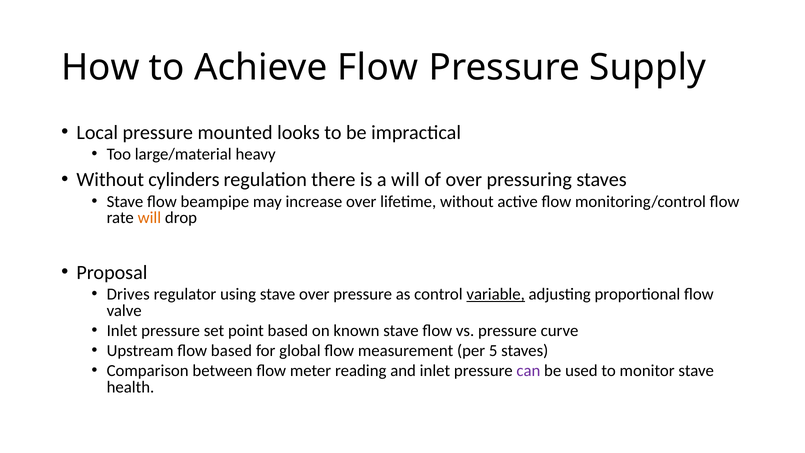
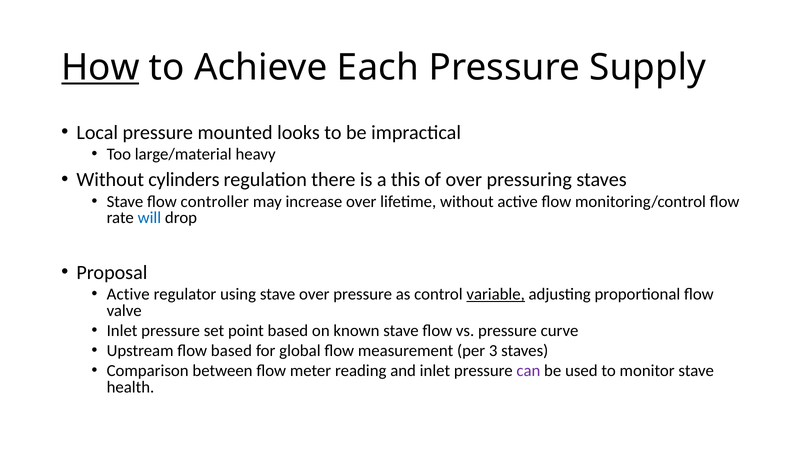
How underline: none -> present (100, 68)
Achieve Flow: Flow -> Each (378, 68)
a will: will -> this (406, 180)
beampipe: beampipe -> controller (215, 202)
will colour: orange -> blue (149, 218)
Drives: Drives -> Active (128, 294)
5: 5 -> 3 (493, 351)
